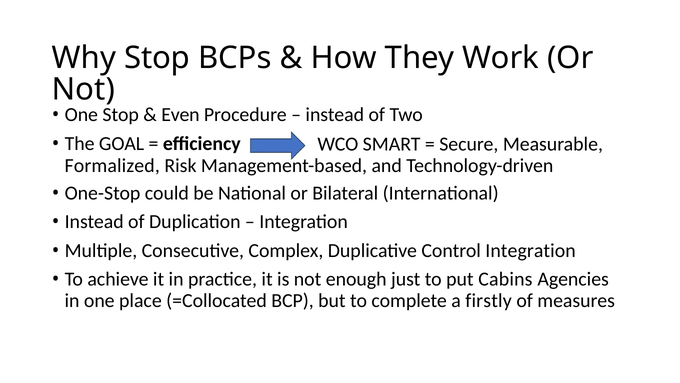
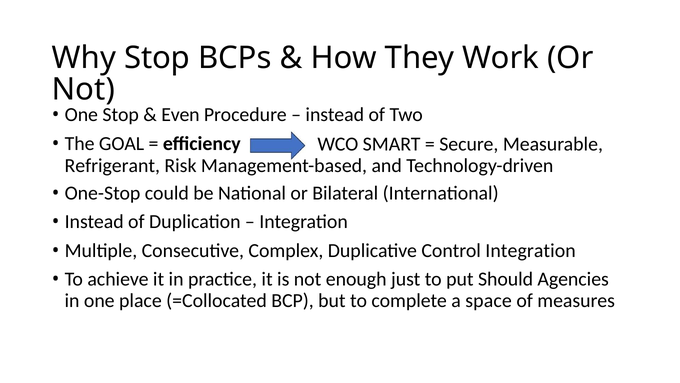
Formalized: Formalized -> Refrigerant (112, 165)
Cabins: Cabins -> Should (506, 279)
firstly: firstly -> space (489, 300)
